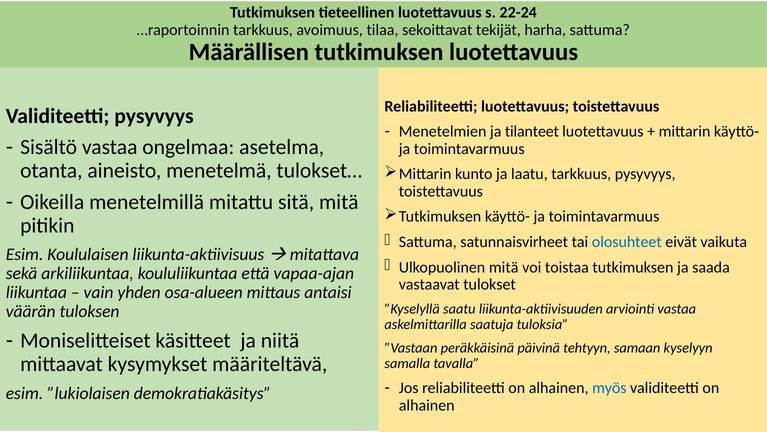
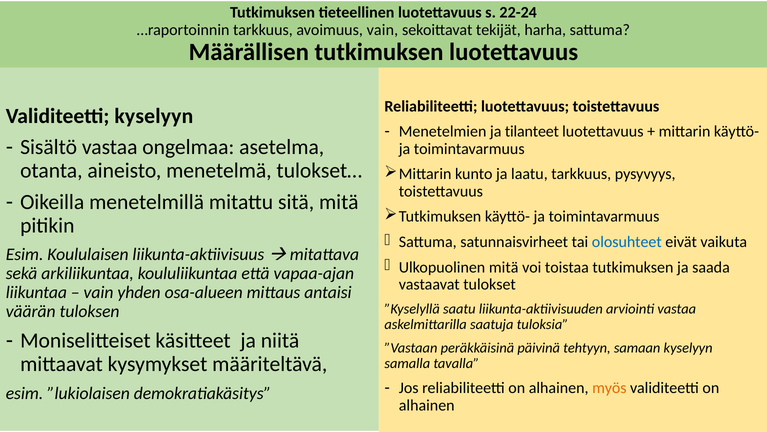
avoimuus tilaa: tilaa -> vain (382, 30)
Validiteetti pysyvyys: pysyvyys -> kyselyyn (154, 116)
myös colour: blue -> orange (609, 388)
